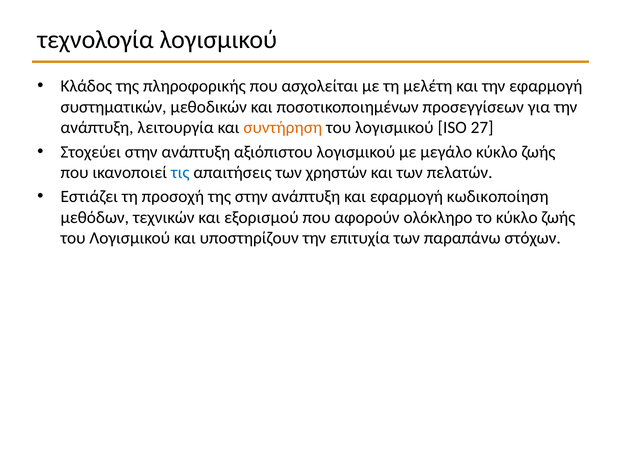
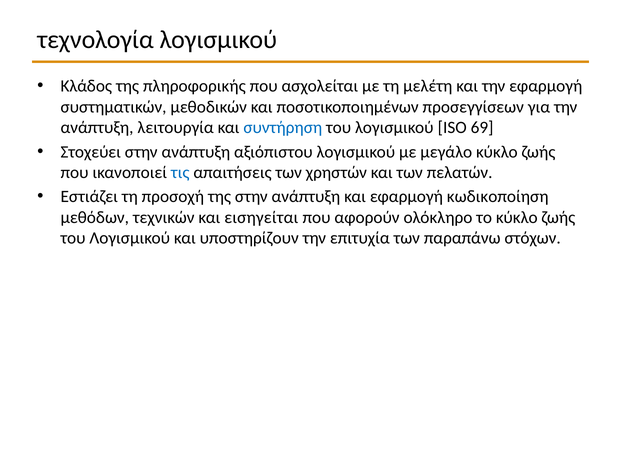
συντήρηση colour: orange -> blue (283, 128)
27: 27 -> 69 (482, 128)
εξορισμού: εξορισμού -> εισηγείται (261, 217)
